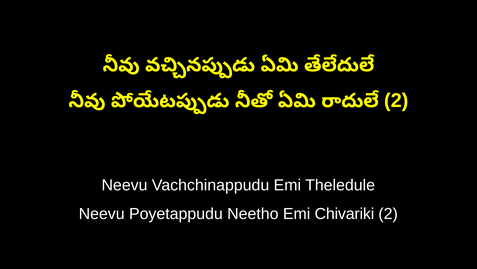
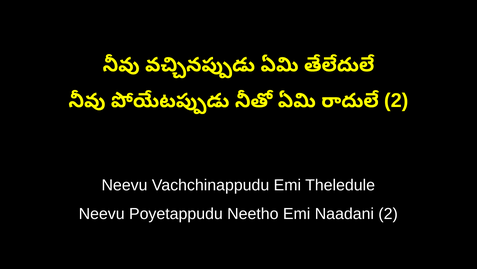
Chivariki: Chivariki -> Naadani (344, 213)
